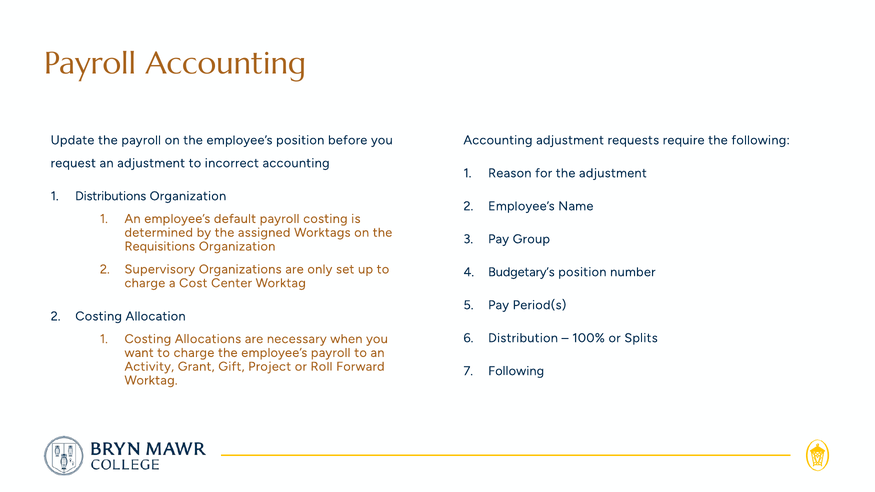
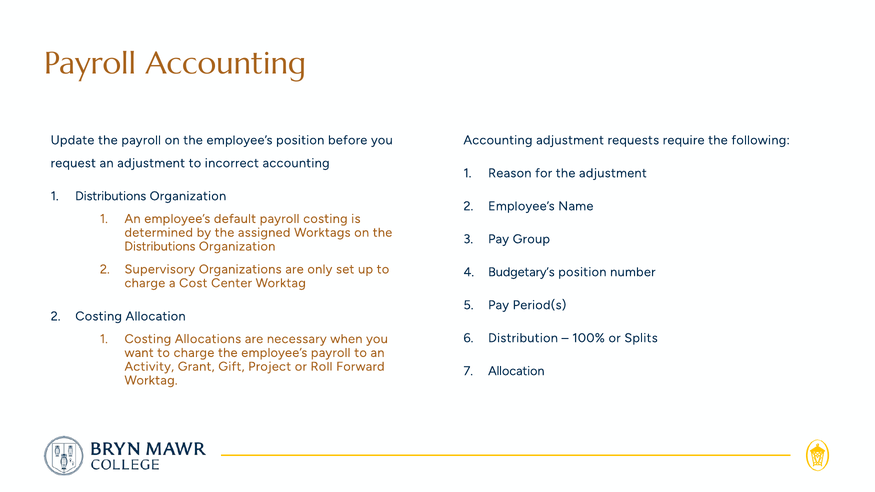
Requisitions: Requisitions -> Distributions (160, 246)
Following: Following -> Allocation (516, 371)
